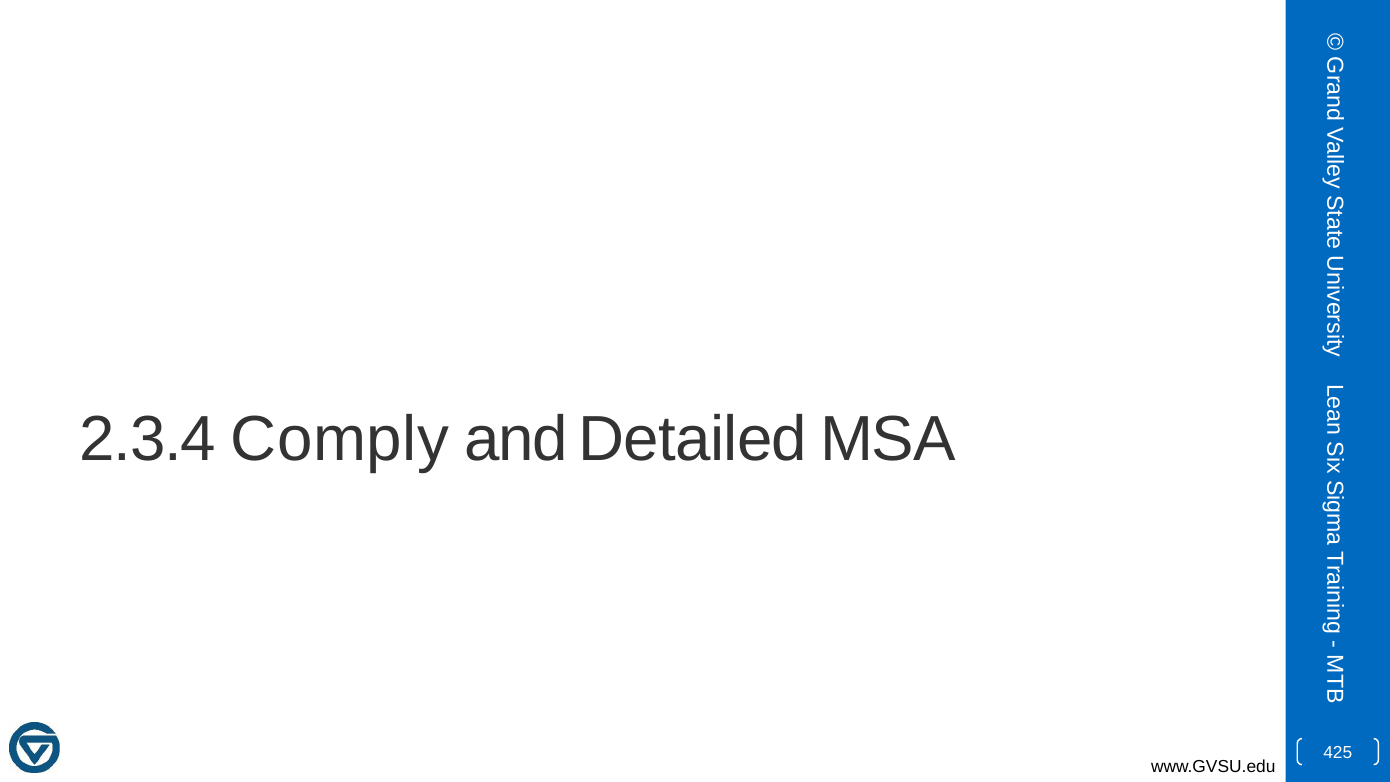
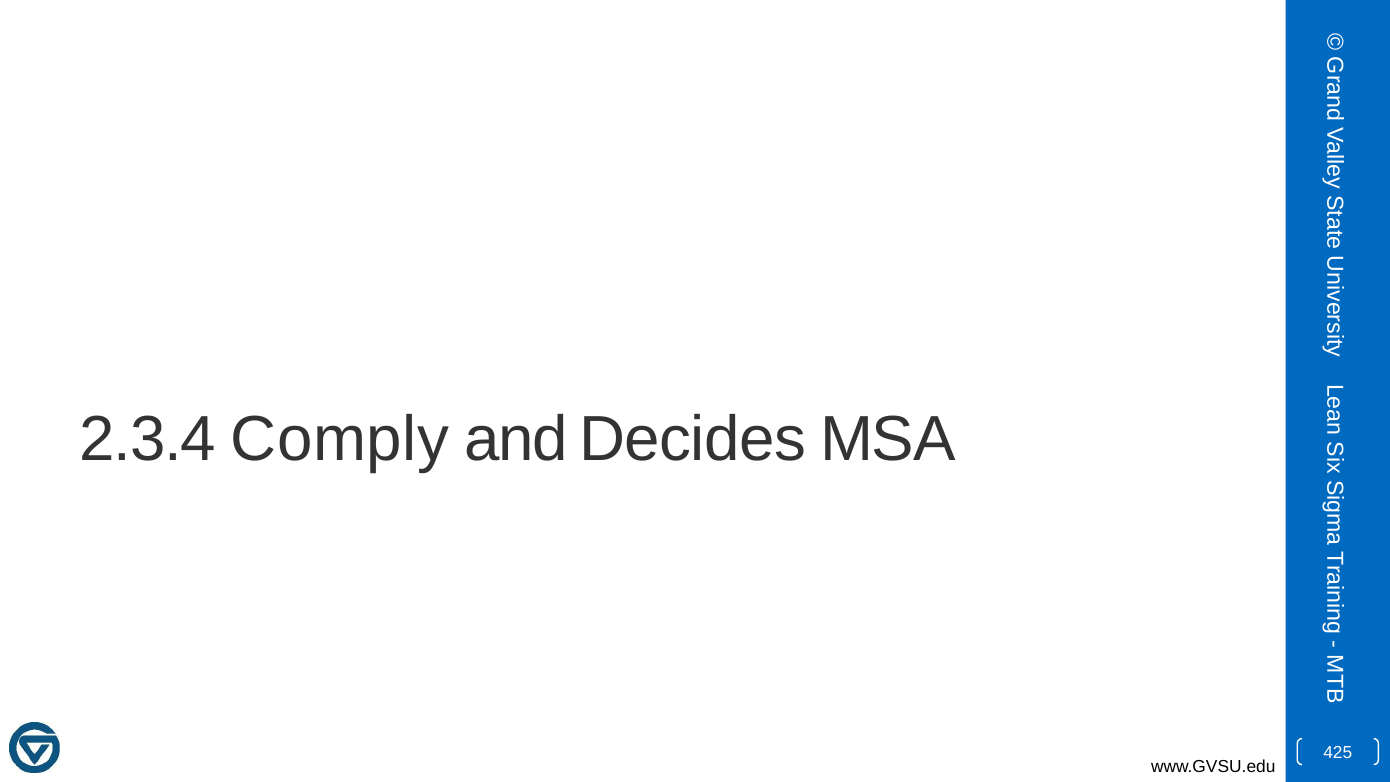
Detailed: Detailed -> Decides (693, 439)
